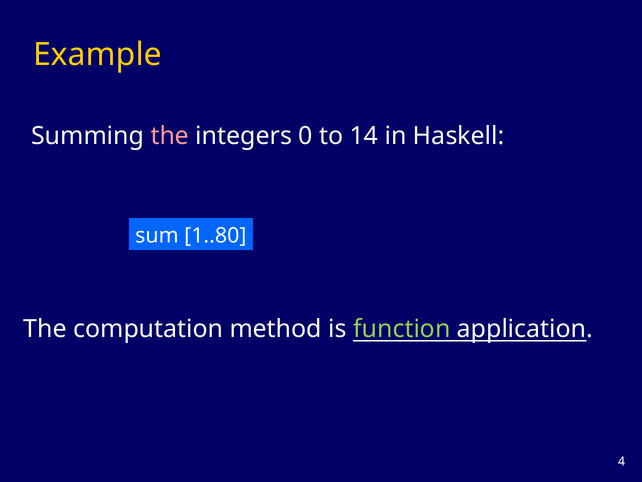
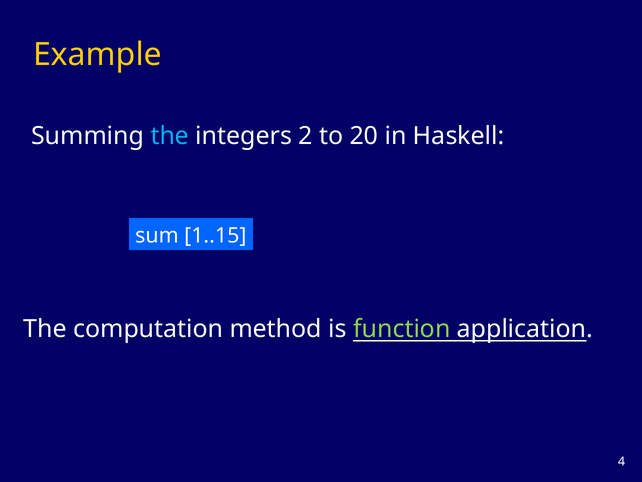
the colour: pink -> light blue (170, 136)
0: 0 -> 2 (306, 136)
14: 14 -> 20 (364, 136)
1..80: 1..80 -> 1..15 (215, 235)
